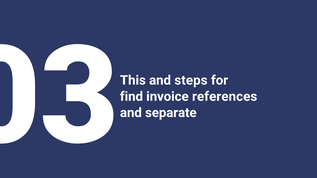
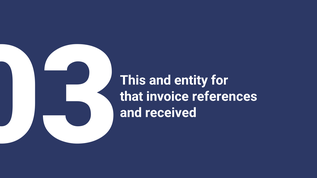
steps: steps -> entity (191, 80)
find: find -> that (132, 97)
separate: separate -> received (171, 113)
